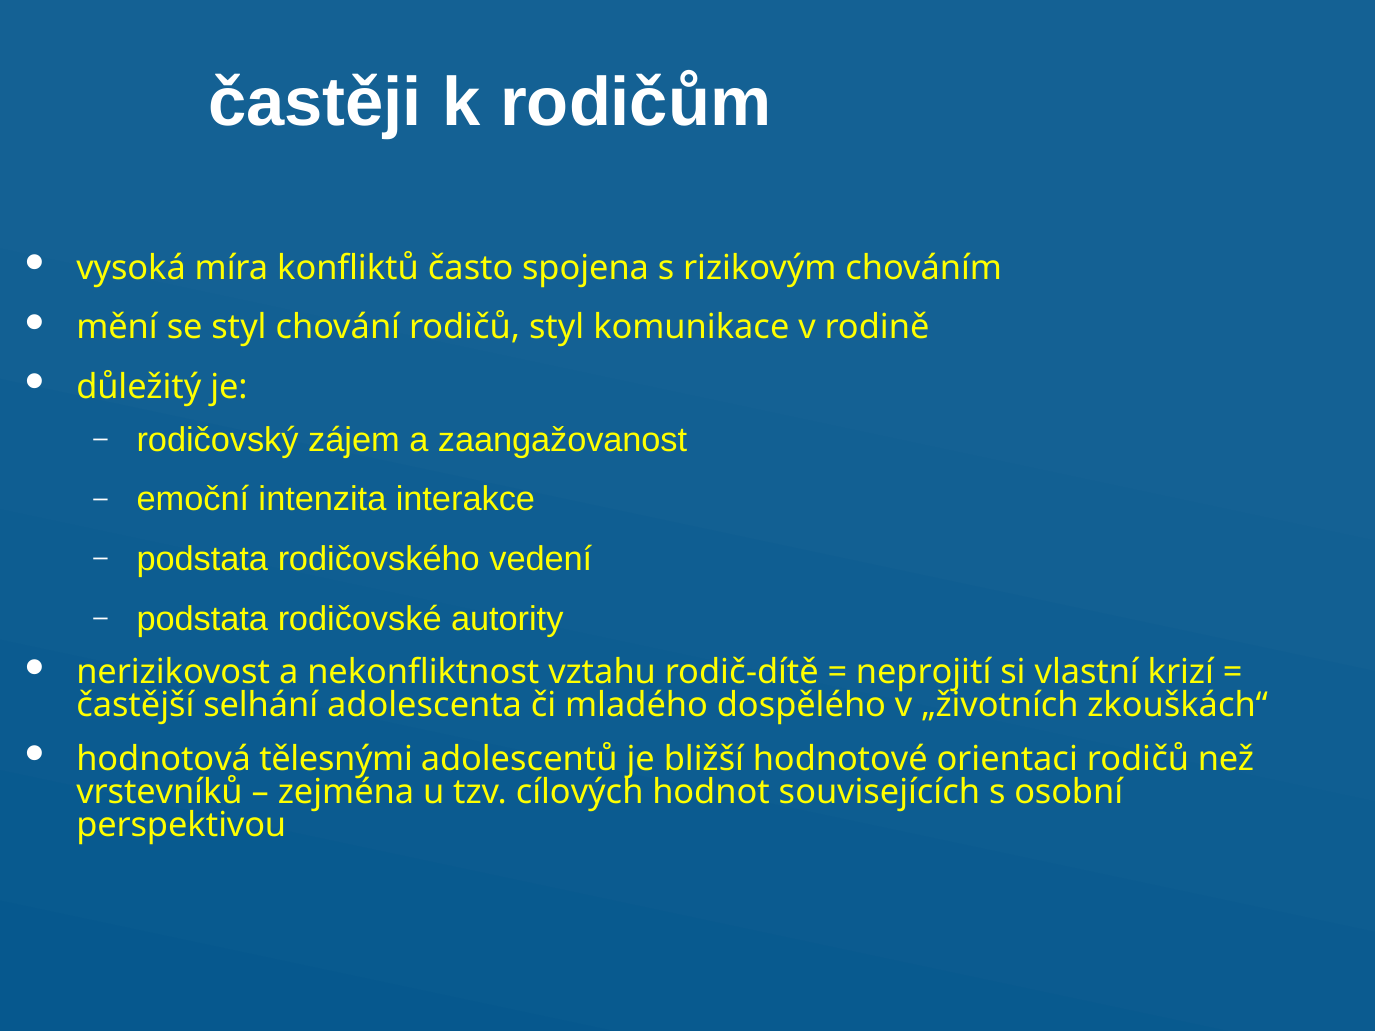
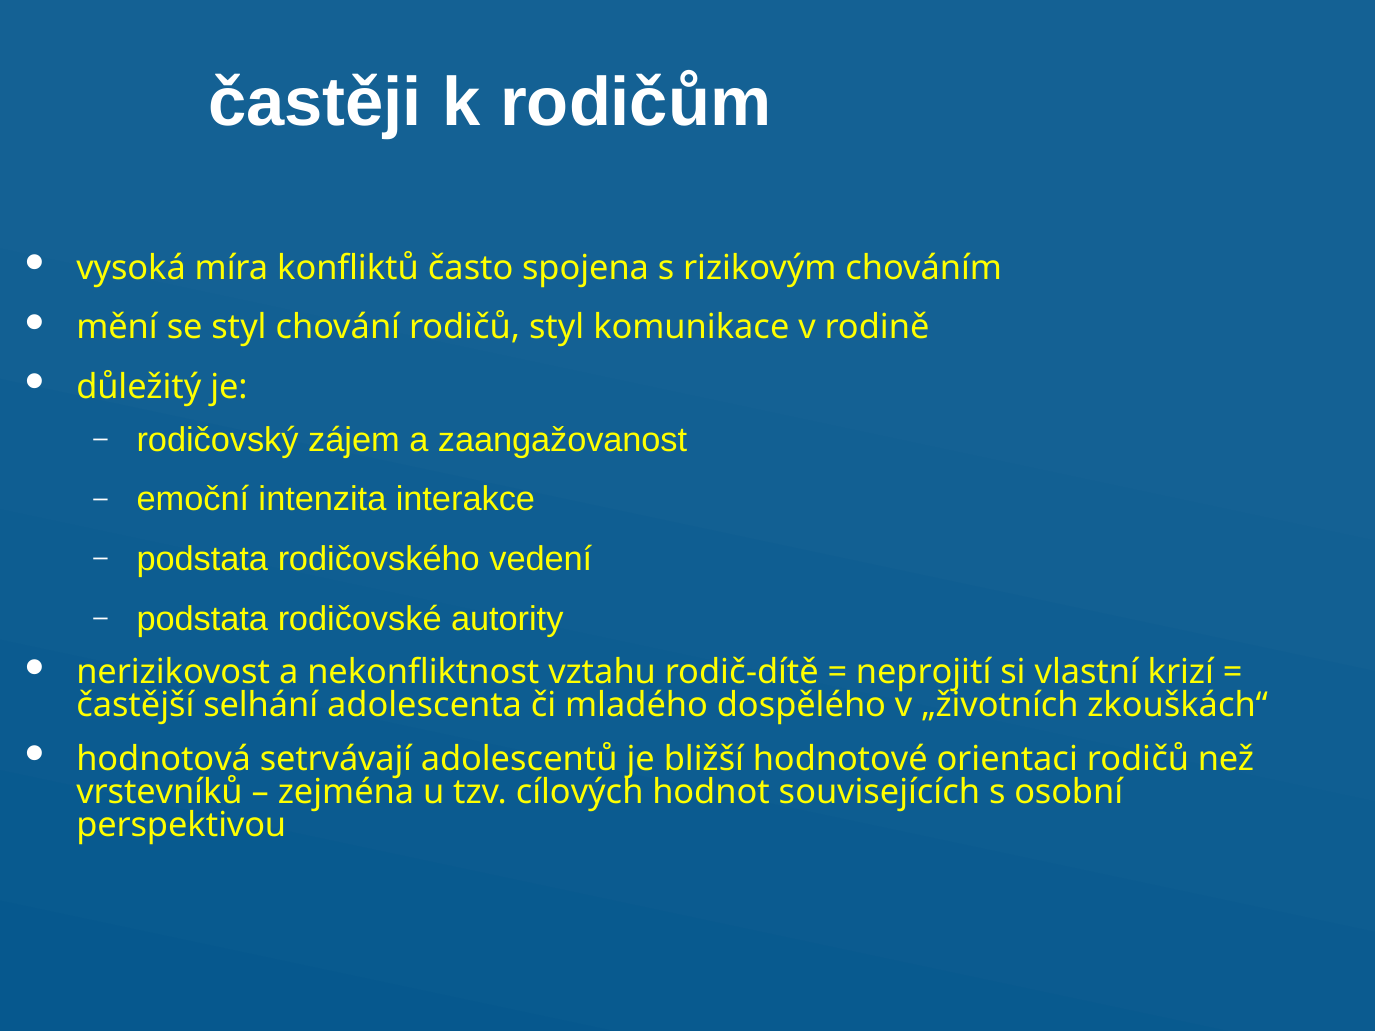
tělesnými: tělesnými -> setrvávají (336, 759)
